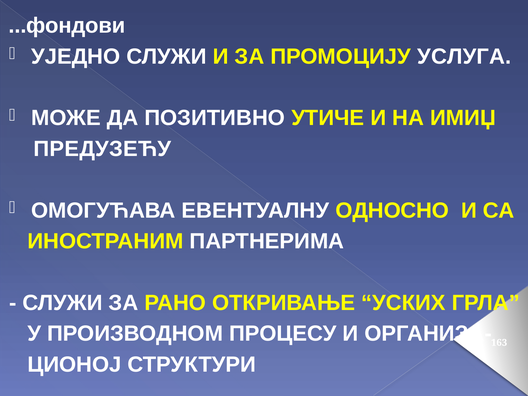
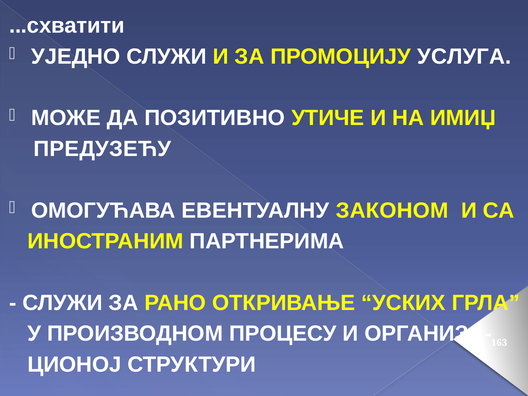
...фондови: ...фондови -> ...схватити (67, 26)
ОДНОСНО: ОДНОСНО -> ЗАКОНОМ (392, 210)
